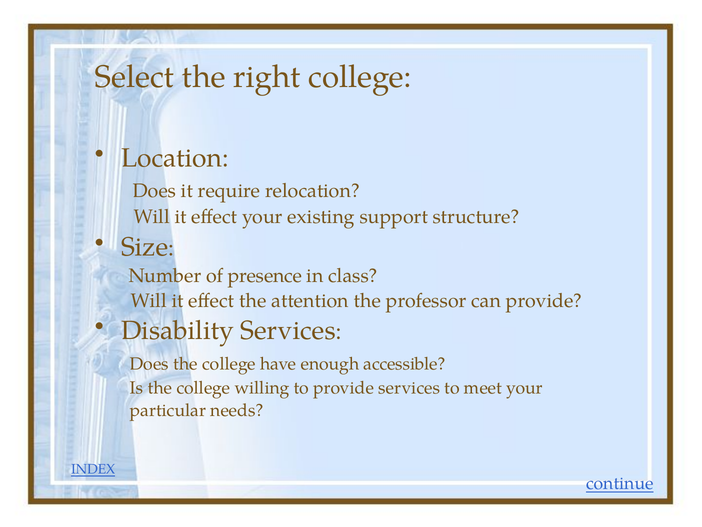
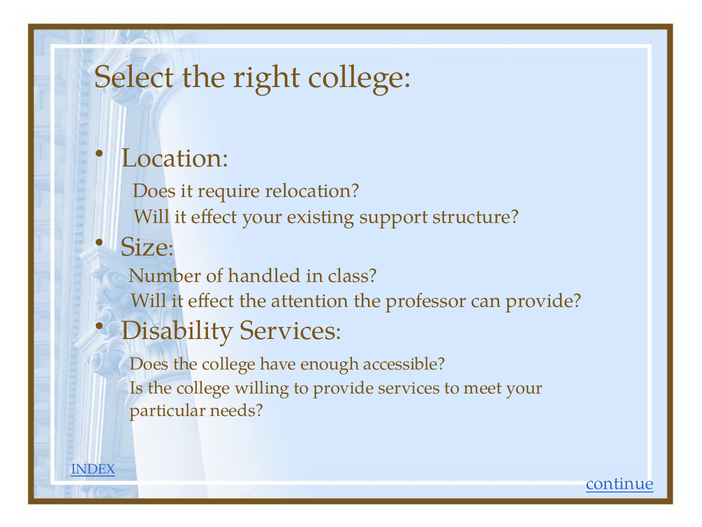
presence: presence -> handled (265, 275)
